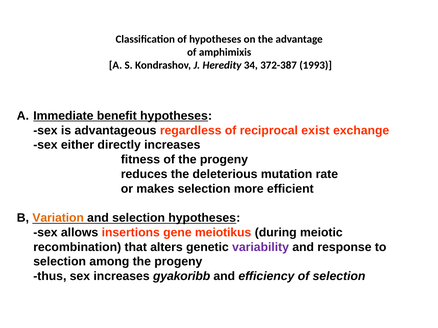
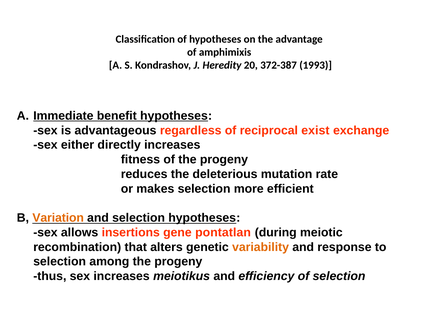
34: 34 -> 20 (251, 65)
meiotikus: meiotikus -> pontatlan (223, 233)
variability colour: purple -> orange (261, 247)
gyakoribb: gyakoribb -> meiotikus (182, 277)
